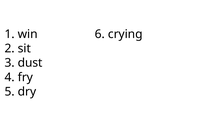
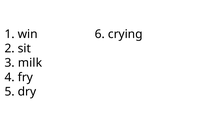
dust: dust -> milk (30, 63)
